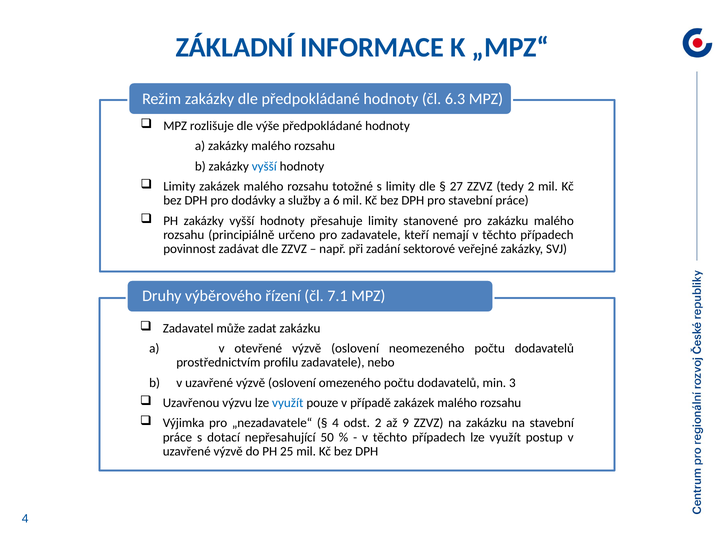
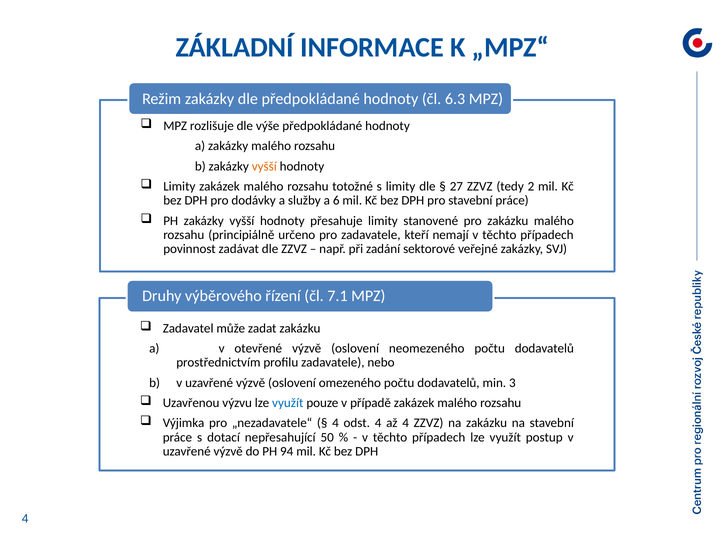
vyšší colour: blue -> orange (264, 167)
odst 2: 2 -> 4 (378, 424)
až 9: 9 -> 4 (406, 424)
25: 25 -> 94 (287, 452)
